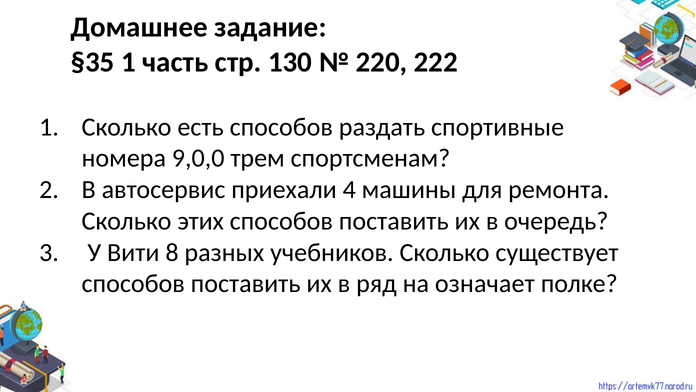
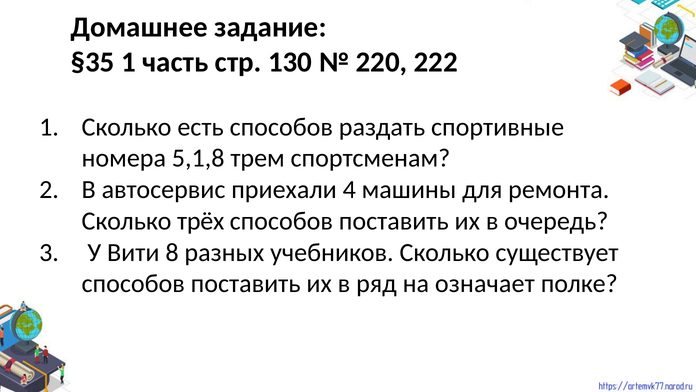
9,0,0: 9,0,0 -> 5,1,8 (198, 158)
этих: этих -> трёх (201, 221)
